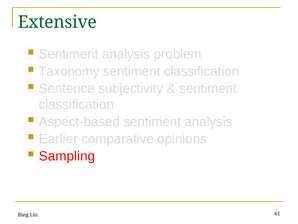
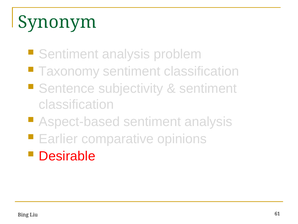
Extensive: Extensive -> Synonym (57, 22)
Sampling: Sampling -> Desirable (67, 156)
